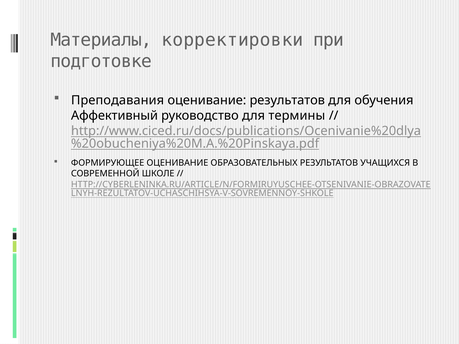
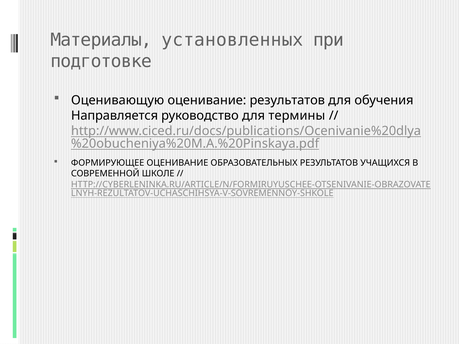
корректировки: корректировки -> установленных (232, 40)
Преподавания: Преподавания -> Оценивающую (118, 100)
Аффективный: Аффективный -> Направляется (115, 116)
